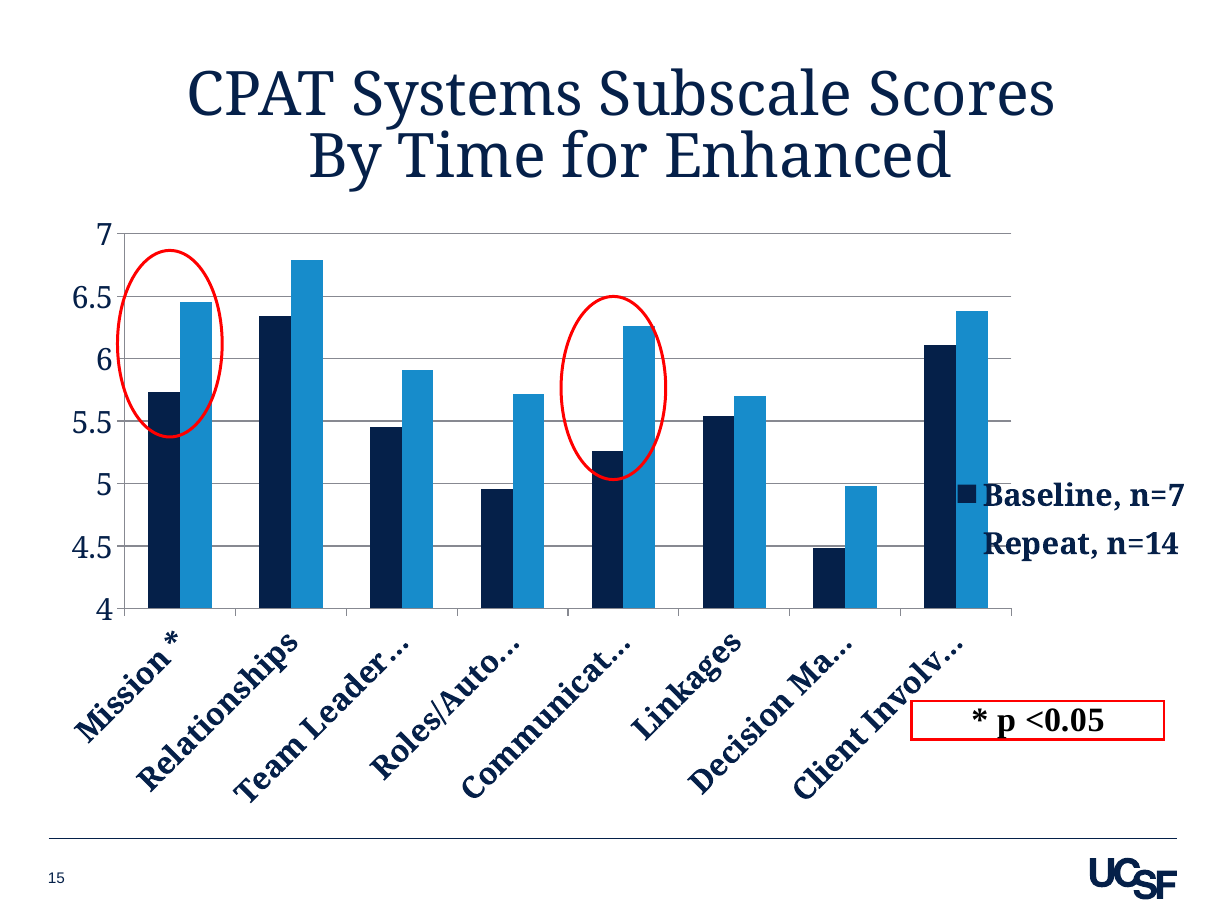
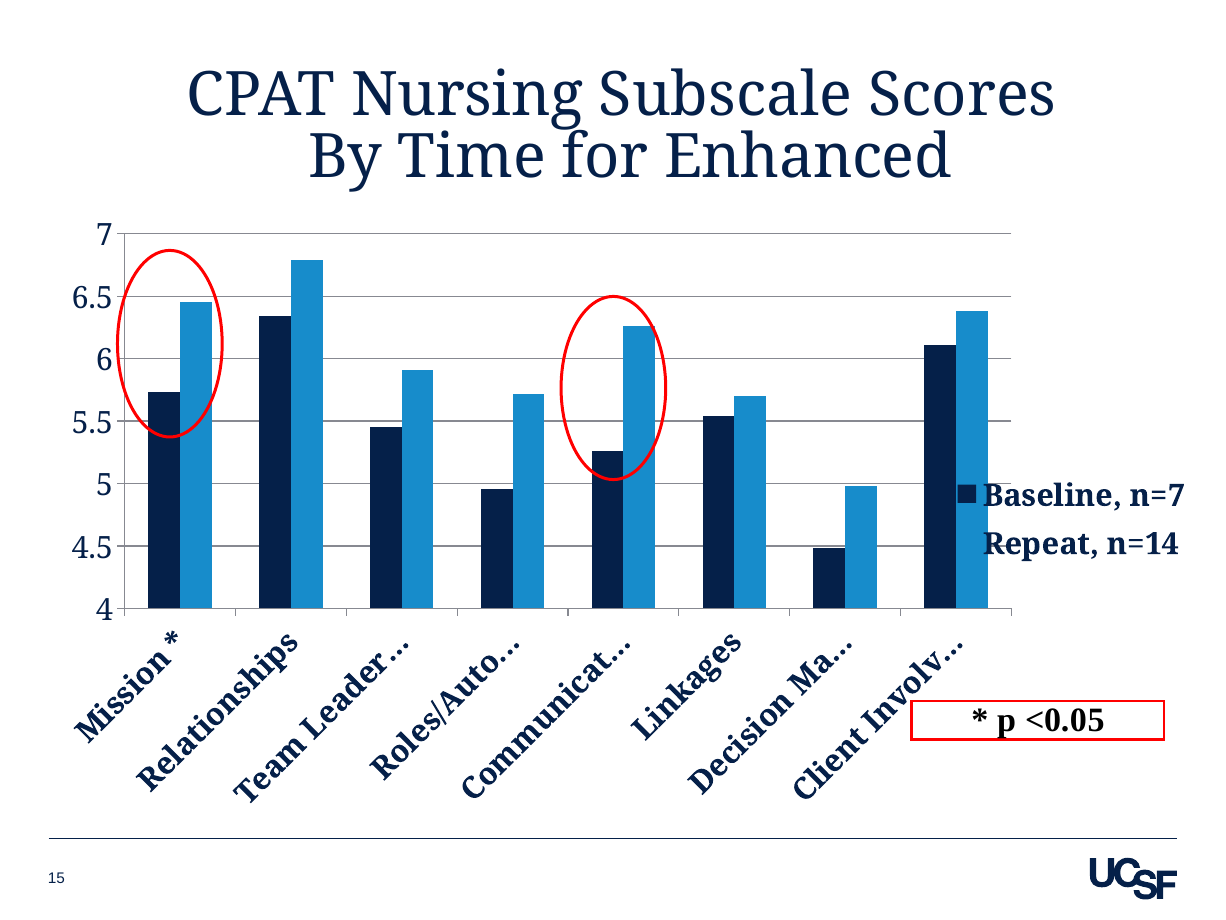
Systems: Systems -> Nursing (467, 95)
